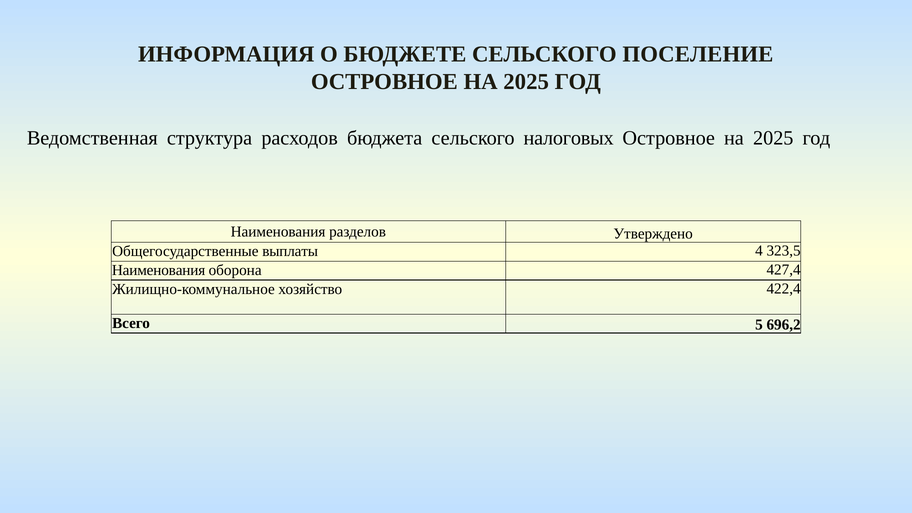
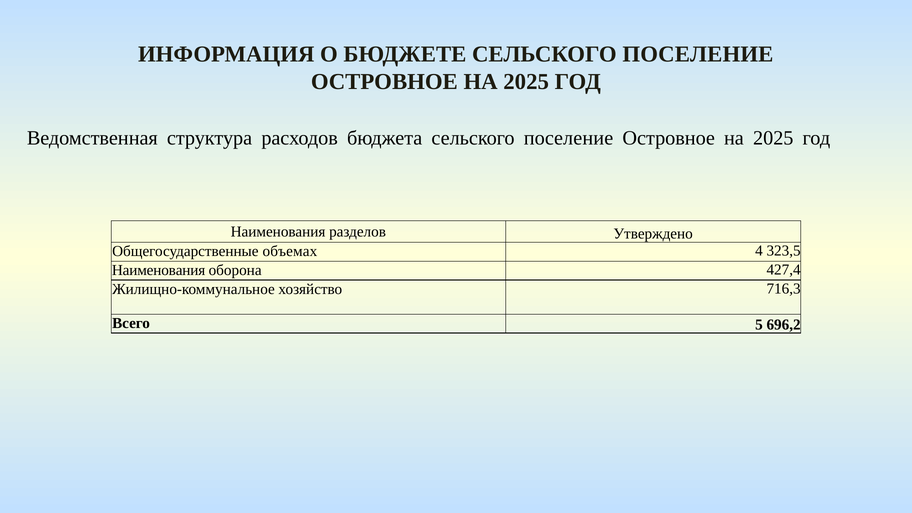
бюджета сельского налоговых: налоговых -> поселение (569, 138)
выплаты: выплаты -> объемах (290, 251)
422,4: 422,4 -> 716,3 (784, 289)
